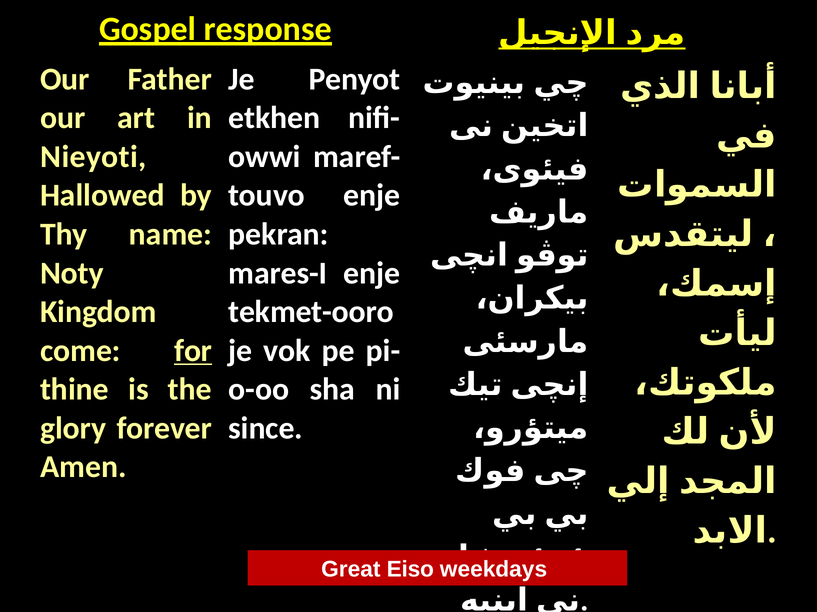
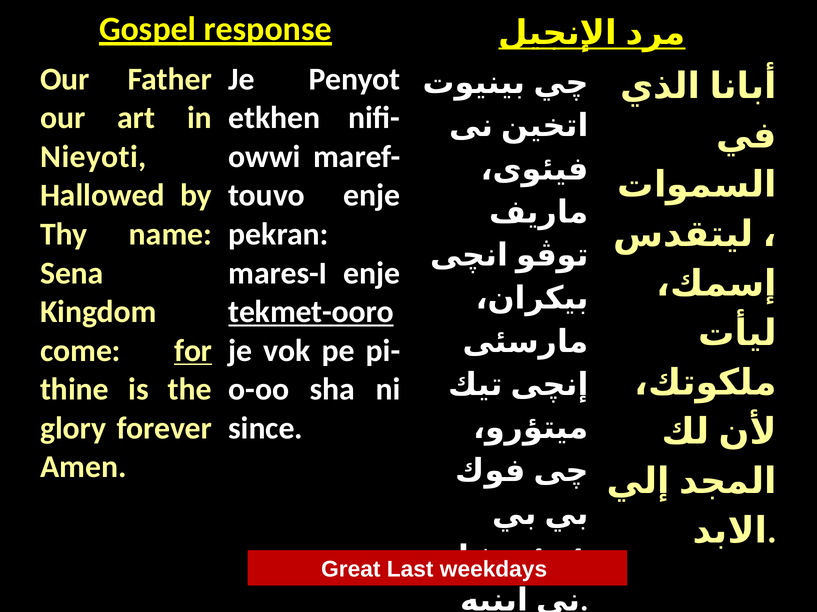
Noty: Noty -> Sena (72, 273)
tekmet-ooro underline: none -> present (311, 312)
Eiso: Eiso -> Last (410, 570)
